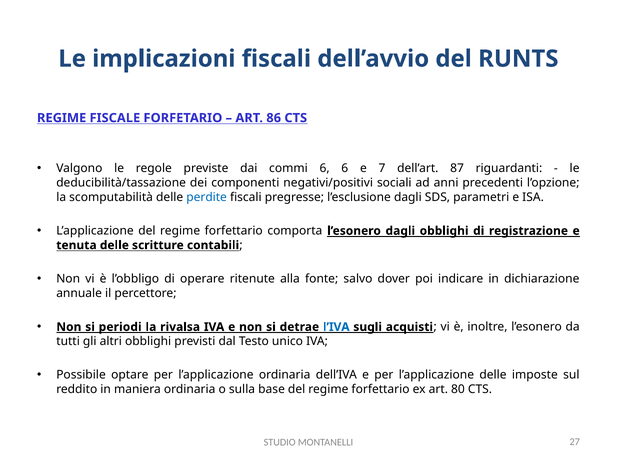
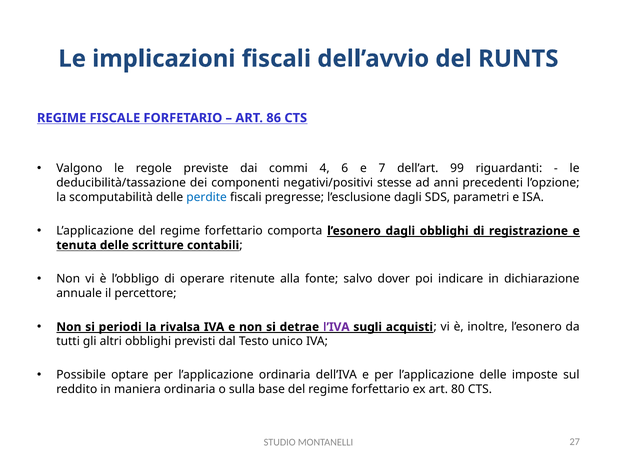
commi 6: 6 -> 4 (325, 168)
87: 87 -> 99 (457, 168)
sociali: sociali -> stesse (394, 183)
l’IVA colour: blue -> purple (336, 327)
